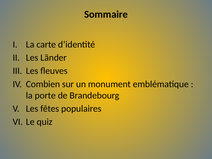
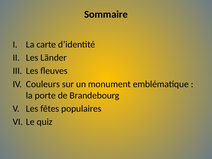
Combien: Combien -> Couleurs (43, 84)
